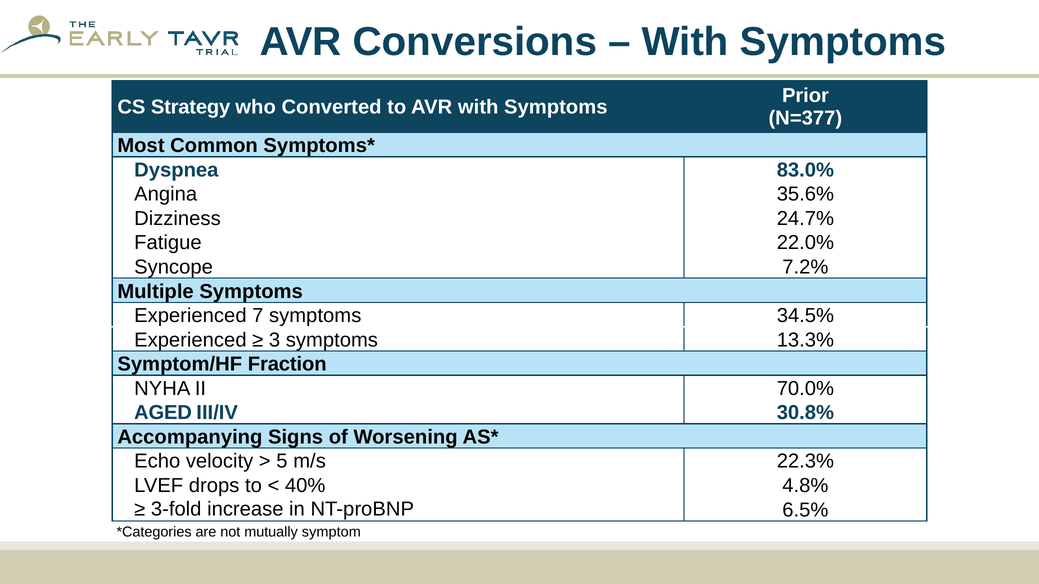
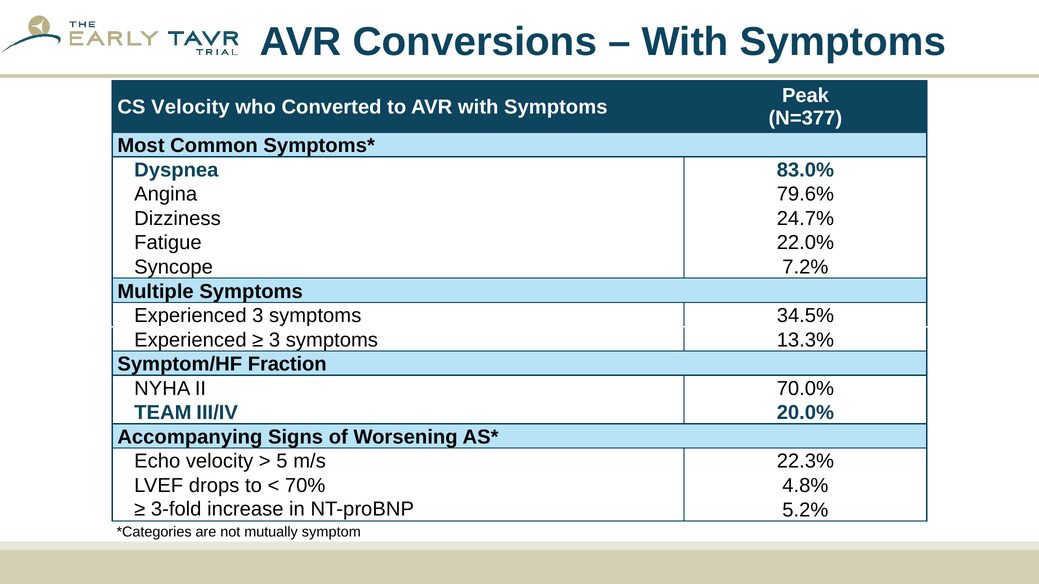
Prior: Prior -> Peak (805, 96)
CS Strategy: Strategy -> Velocity (190, 107)
35.6%: 35.6% -> 79.6% (805, 194)
Experienced 7: 7 -> 3 (258, 316)
AGED: AGED -> TEAM (163, 413)
30.8%: 30.8% -> 20.0% (805, 413)
40%: 40% -> 70% (305, 486)
6.5%: 6.5% -> 5.2% (805, 510)
